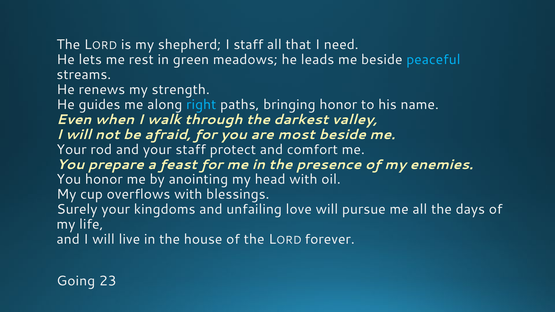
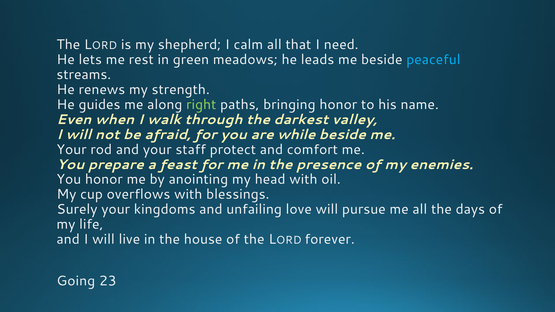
I staff: staff -> calm (248, 45)
right colour: light blue -> light green (201, 105)
most: most -> while (296, 135)
